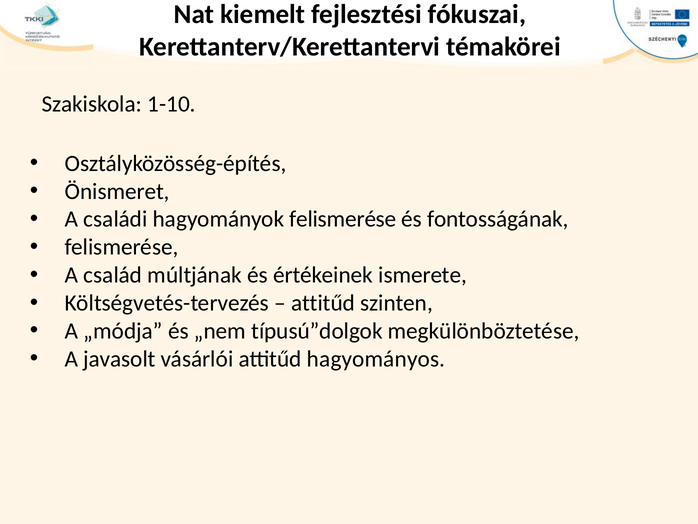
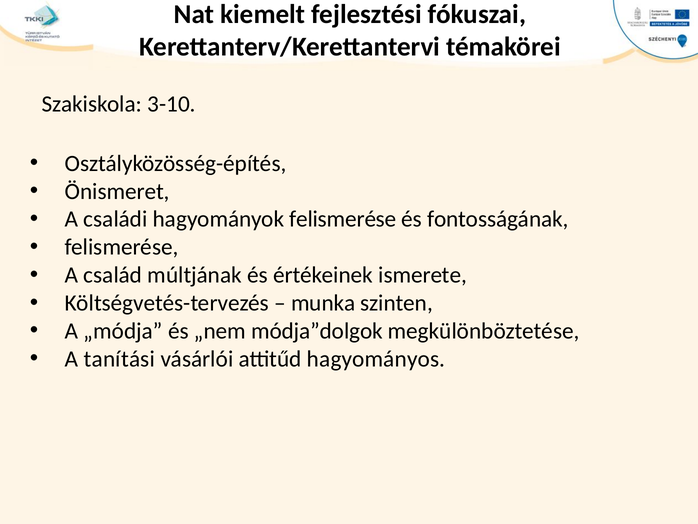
1-10: 1-10 -> 3-10 (171, 104)
attitűd: attitűd -> munka (323, 303)
típusú”dolgok: típusú”dolgok -> módja”dolgok (317, 331)
javasolt: javasolt -> tanítási (119, 359)
